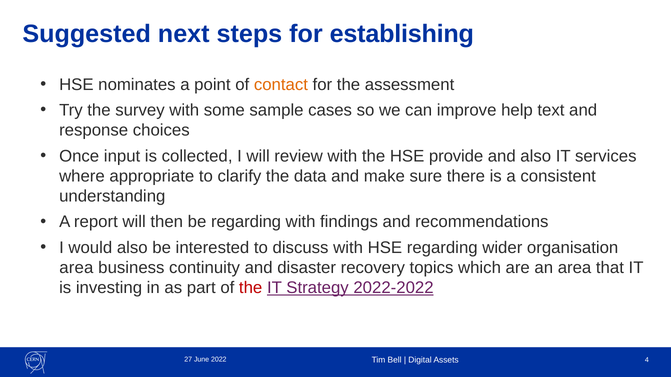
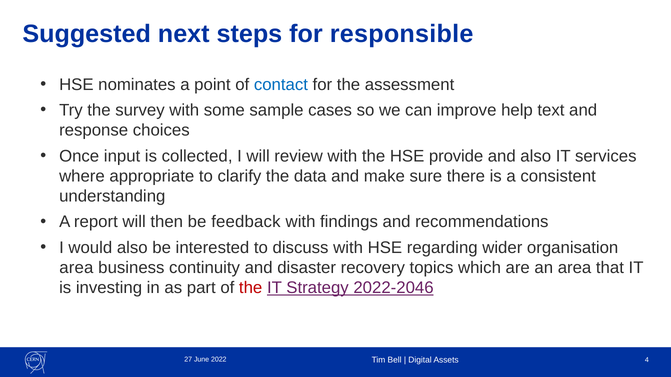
establishing: establishing -> responsible (402, 34)
contact colour: orange -> blue (281, 85)
be regarding: regarding -> feedback (246, 222)
2022-2022: 2022-2022 -> 2022-2046 (394, 288)
